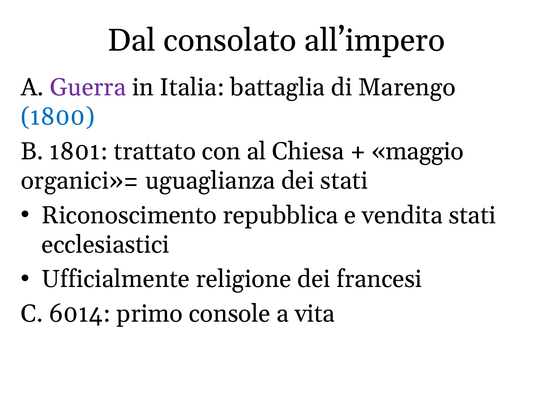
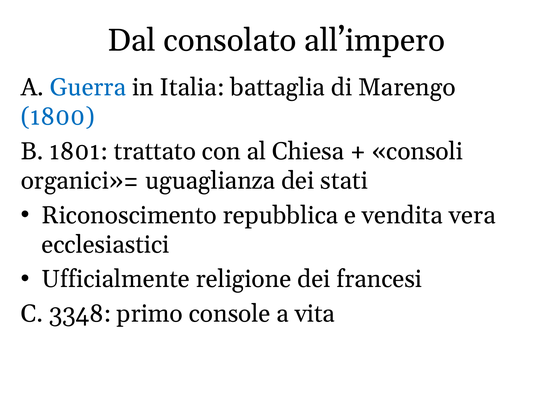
Guerra colour: purple -> blue (88, 87)
maggio: maggio -> consoli (417, 151)
vendita stati: stati -> vera (472, 215)
6014: 6014 -> 3348 (80, 313)
